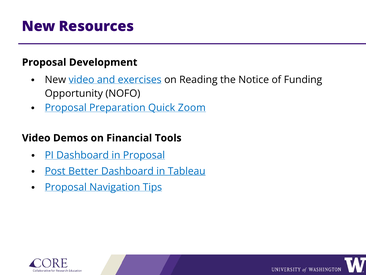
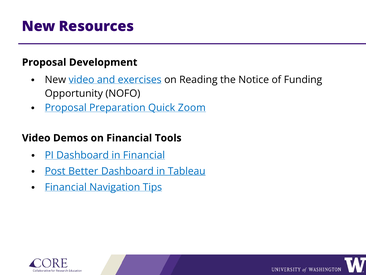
in Proposal: Proposal -> Financial (144, 155)
Proposal: Proposal -> Financial (66, 187)
